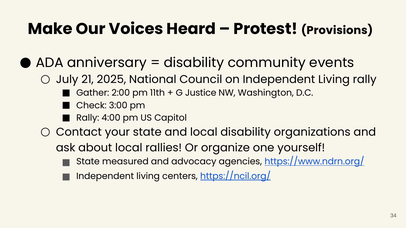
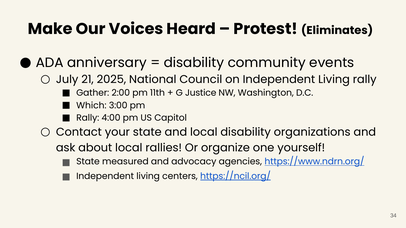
Provisions: Provisions -> Eliminates (337, 31)
Check: Check -> Which (91, 106)
